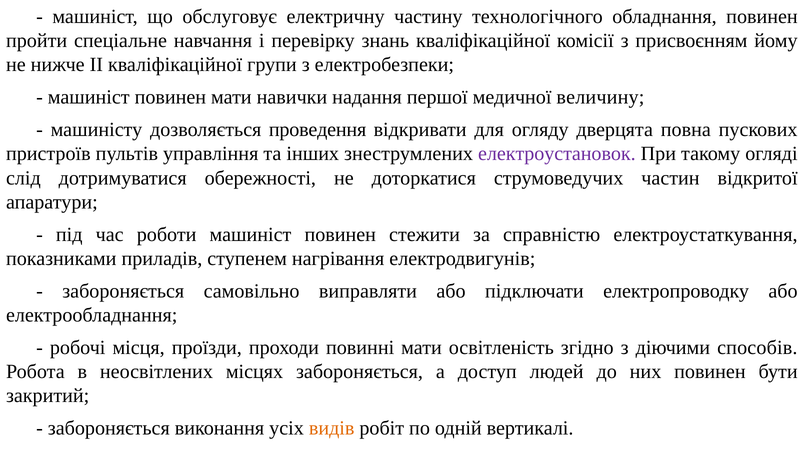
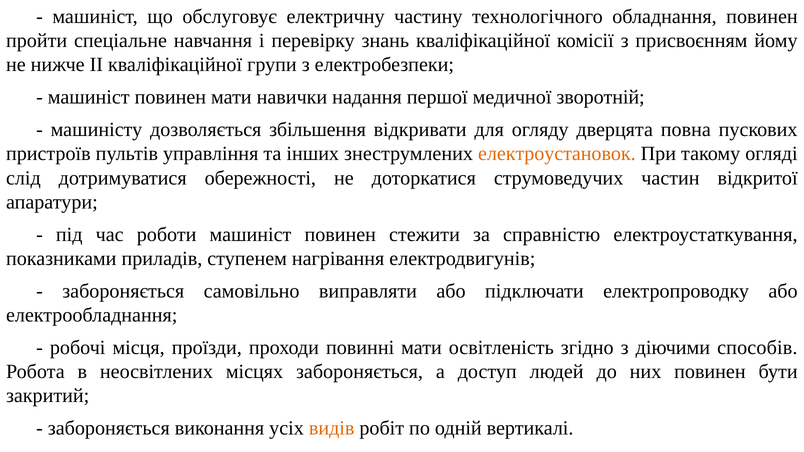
величину: величину -> зворотній (601, 97)
проведення: проведення -> збільшення (318, 130)
електроустановок colour: purple -> orange (557, 154)
